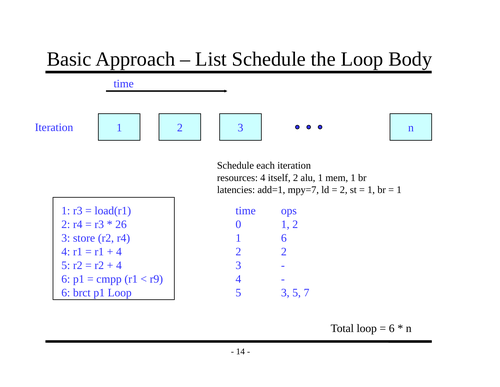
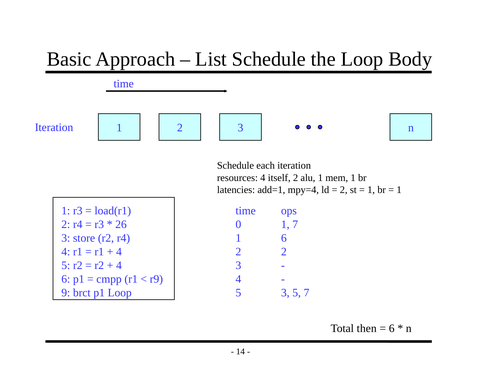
mpy=7: mpy=7 -> mpy=4 (303, 190)
0 1 2: 2 -> 7 (295, 224)
6: 6 -> 9 (66, 292)
Total loop: loop -> then (367, 328)
